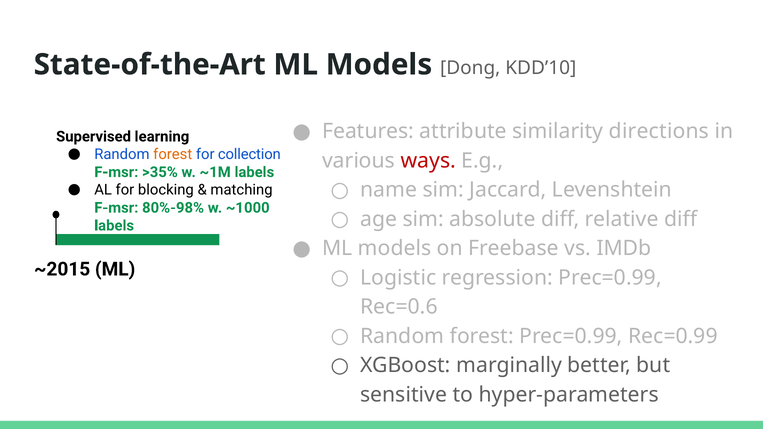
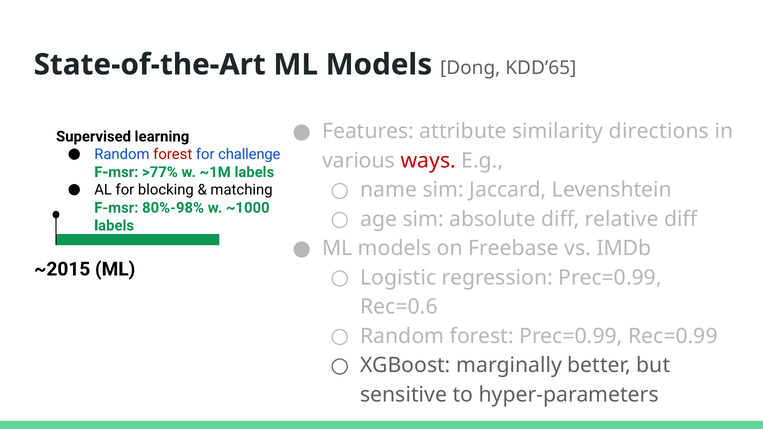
KDD’10: KDD’10 -> KDD’65 (541, 68)
forest colour: orange -> red (173, 154)
collection: collection -> challenge (249, 154)
>35%: >35% -> >77% (160, 172)
